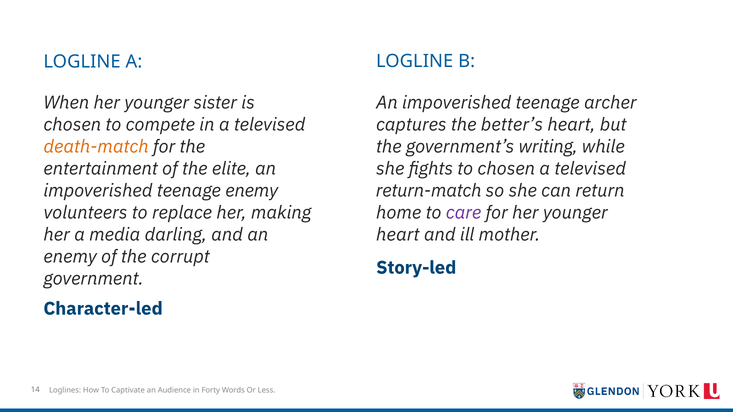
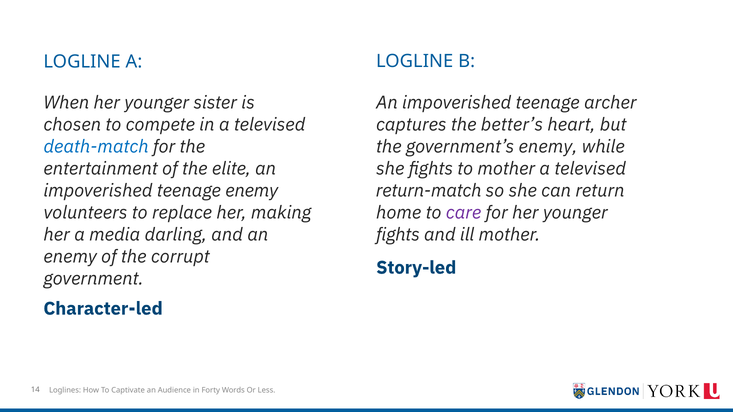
death-match colour: orange -> blue (96, 147)
government’s writing: writing -> enemy (548, 147)
to chosen: chosen -> mother (506, 169)
heart: heart -> fights (398, 235)
